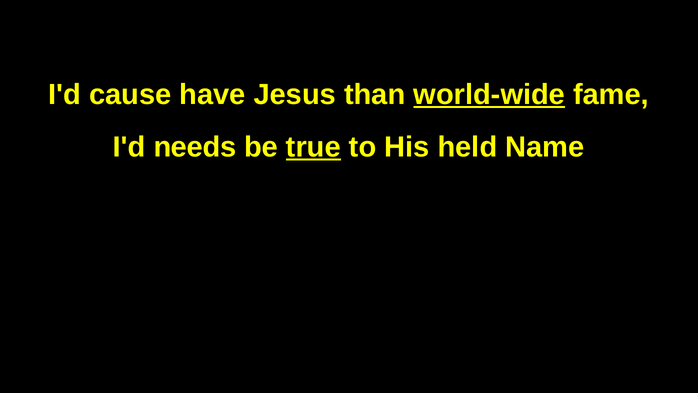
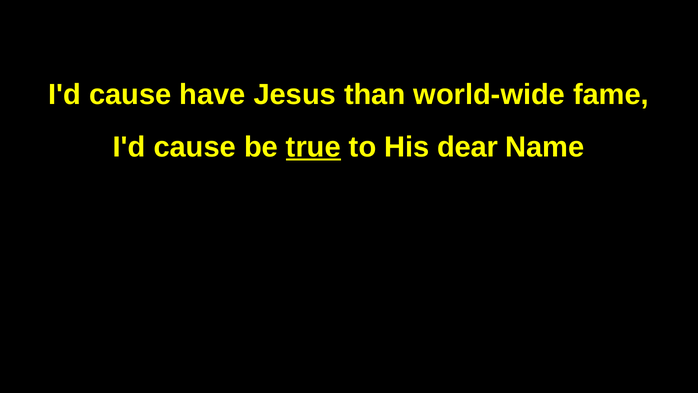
world-wide underline: present -> none (489, 95)
needs: needs -> cause (195, 147)
held: held -> dear (468, 147)
